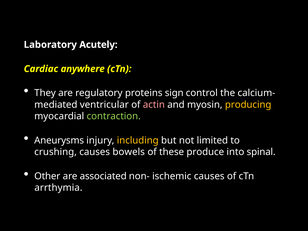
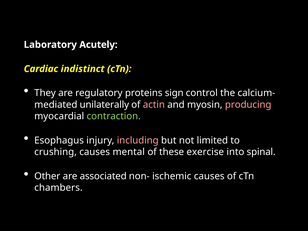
anywhere: anywhere -> indistinct (83, 69)
ventricular: ventricular -> unilaterally (104, 105)
producing colour: yellow -> pink (248, 105)
Aneurysms: Aneurysms -> Esophagus (59, 140)
including colour: yellow -> pink (138, 140)
bowels: bowels -> mental (129, 152)
produce: produce -> exercise (205, 152)
arrthymia: arrthymia -> chambers (58, 188)
